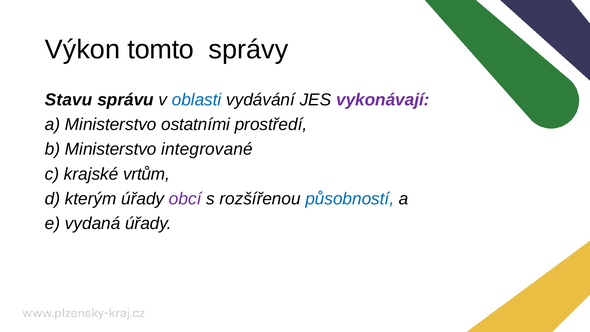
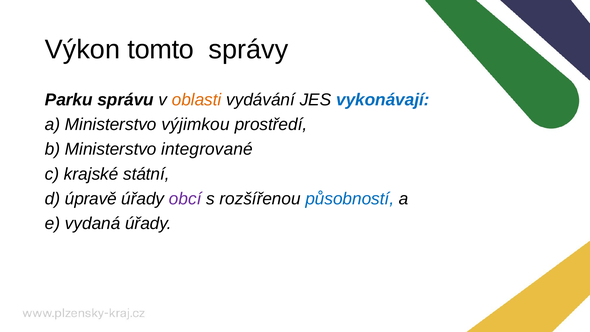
Stavu: Stavu -> Parku (69, 100)
oblasti colour: blue -> orange (197, 100)
vykonávají colour: purple -> blue (383, 100)
ostatními: ostatními -> výjimkou (196, 124)
vrtům: vrtům -> státní (146, 174)
kterým: kterým -> úpravě (91, 199)
